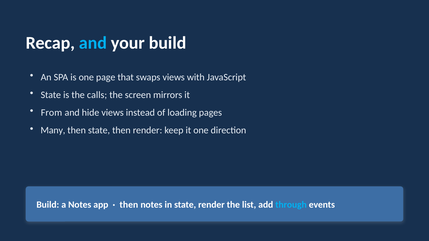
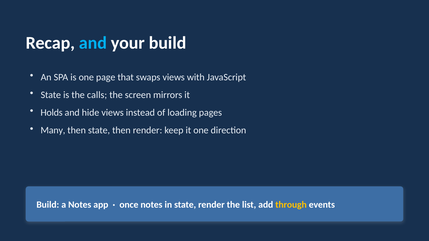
From: From -> Holds (52, 113)
then: then -> once (129, 205)
through colour: light blue -> yellow (291, 205)
